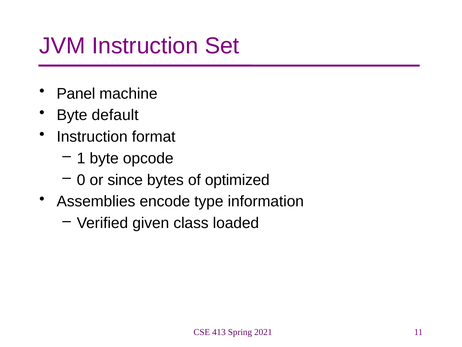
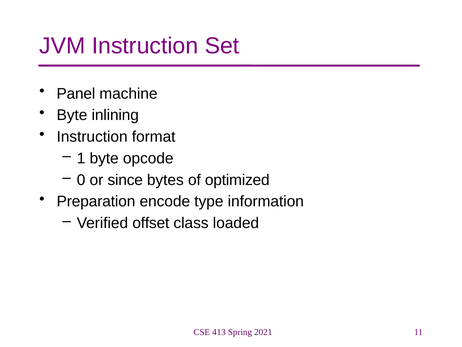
default: default -> inlining (115, 115)
Assemblies: Assemblies -> Preparation (96, 201)
given: given -> offset (151, 223)
